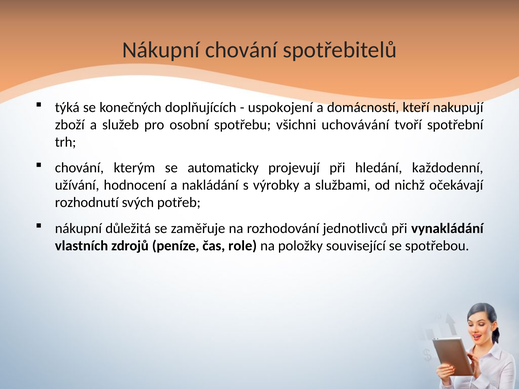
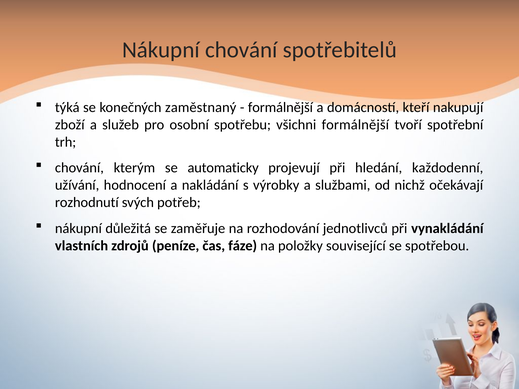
doplňujících: doplňujících -> zaměstnaný (201, 107)
uspokojení: uspokojení -> formálnější (280, 107)
všichni uchovávání: uchovávání -> formálnější (355, 125)
role: role -> fáze (243, 246)
